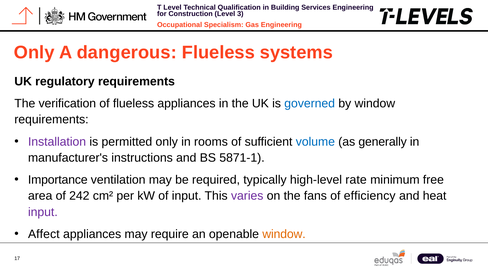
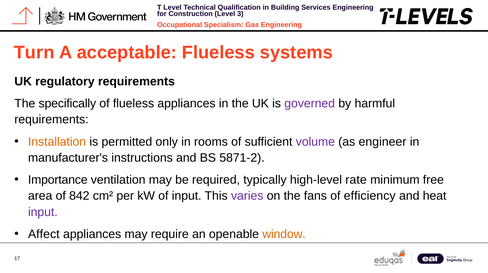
Only: Only -> Turn (34, 52)
dangerous: dangerous -> acceptable (127, 52)
verification: verification -> specifically (67, 103)
governed colour: blue -> purple (310, 103)
by window: window -> harmful (375, 103)
Installation colour: purple -> orange (57, 142)
volume colour: blue -> purple (315, 142)
generally: generally -> engineer (383, 142)
5871-1: 5871-1 -> 5871-2 (242, 158)
242: 242 -> 842 (79, 196)
